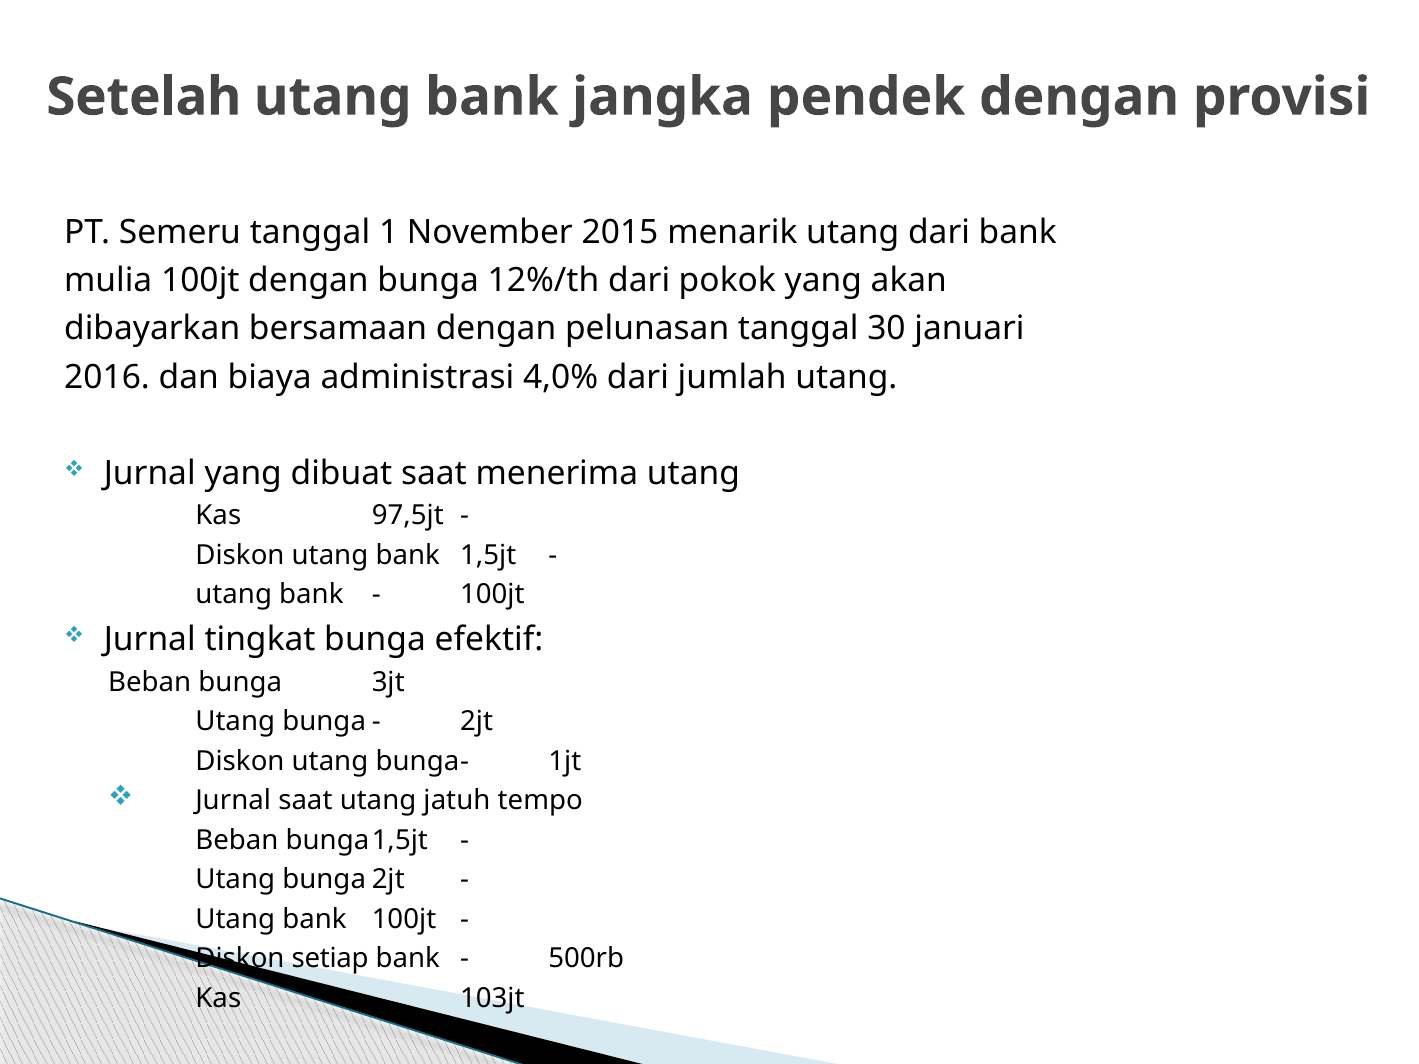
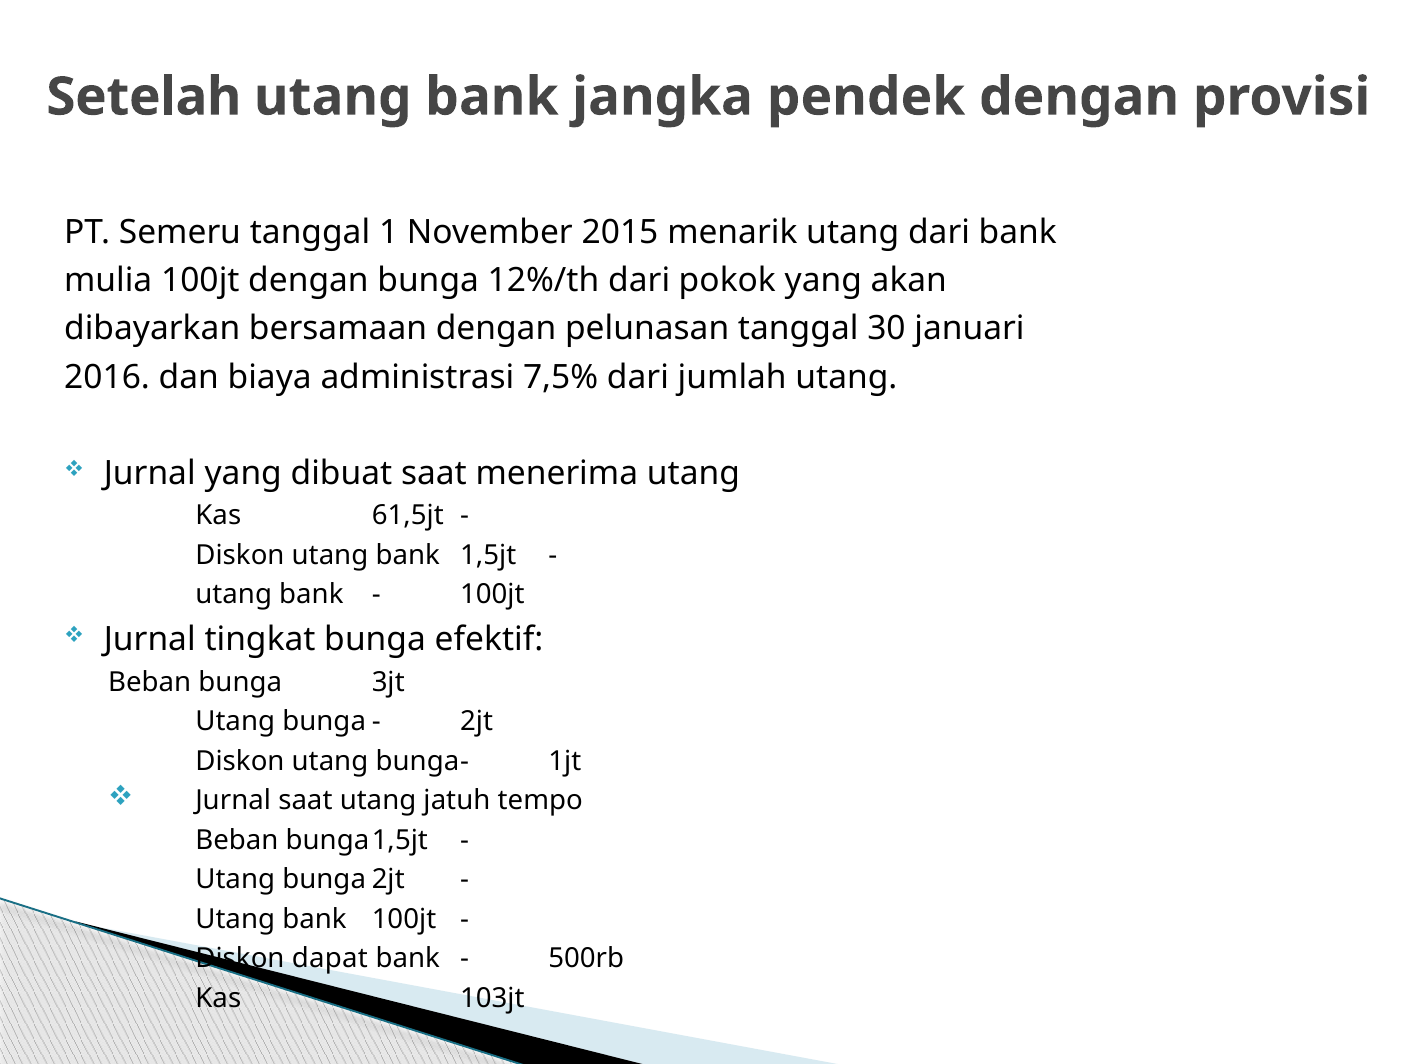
4,0%: 4,0% -> 7,5% (561, 377)
97,5jt: 97,5jt -> 61,5jt (408, 516)
setiap: setiap -> dapat (330, 959)
